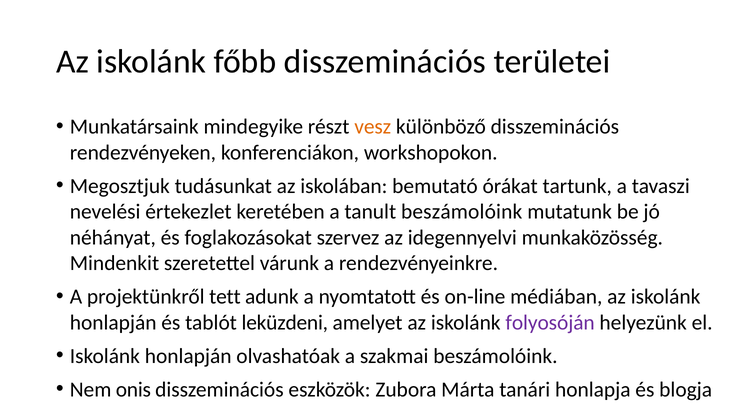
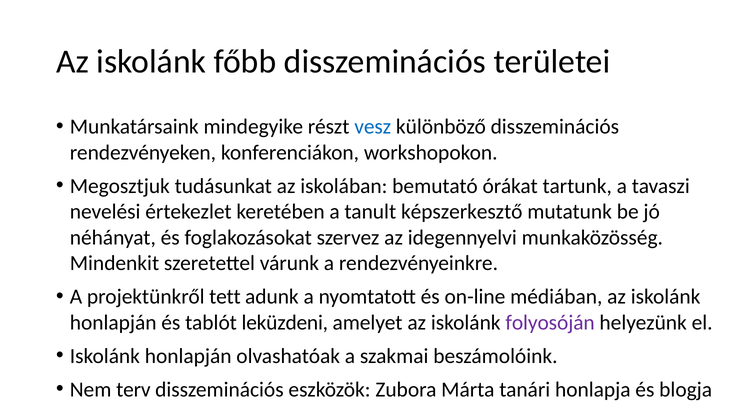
vesz colour: orange -> blue (373, 127)
tanult beszámolóink: beszámolóink -> képszerkesztő (462, 212)
onis: onis -> terv (133, 389)
